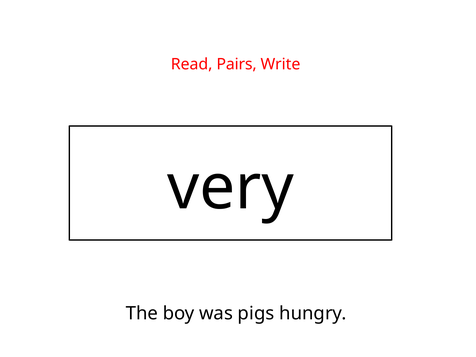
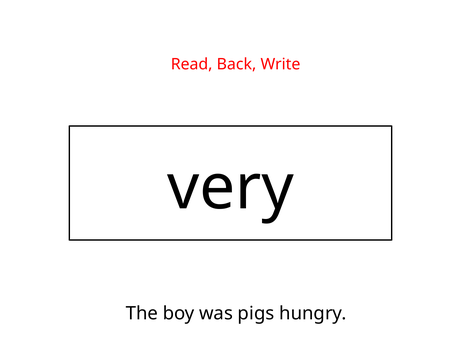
Pairs: Pairs -> Back (236, 64)
